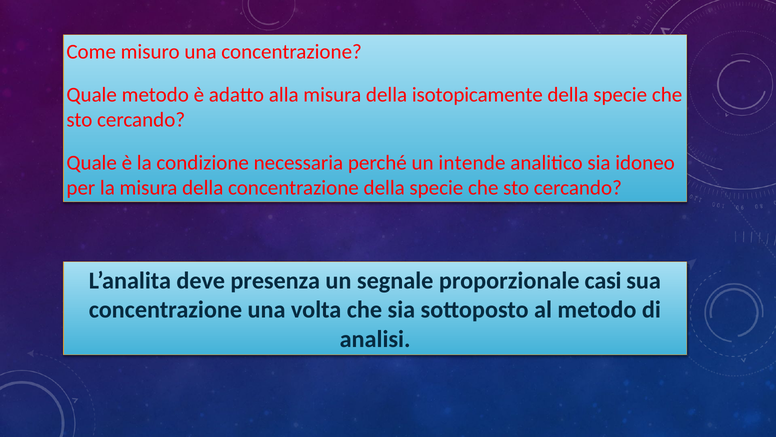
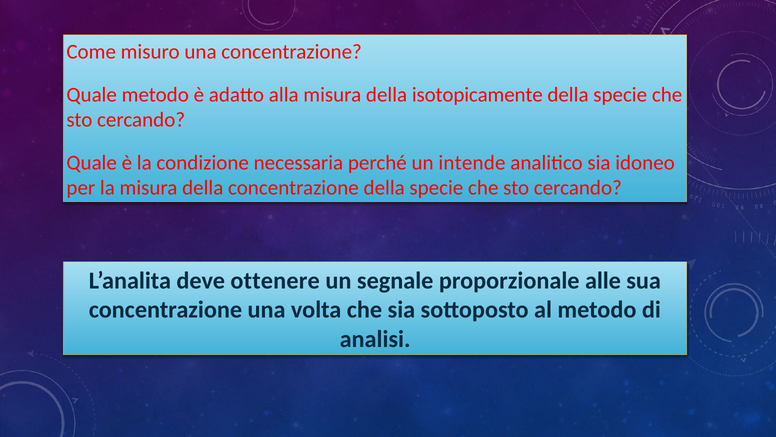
presenza: presenza -> ottenere (275, 280)
casi: casi -> alle (603, 280)
